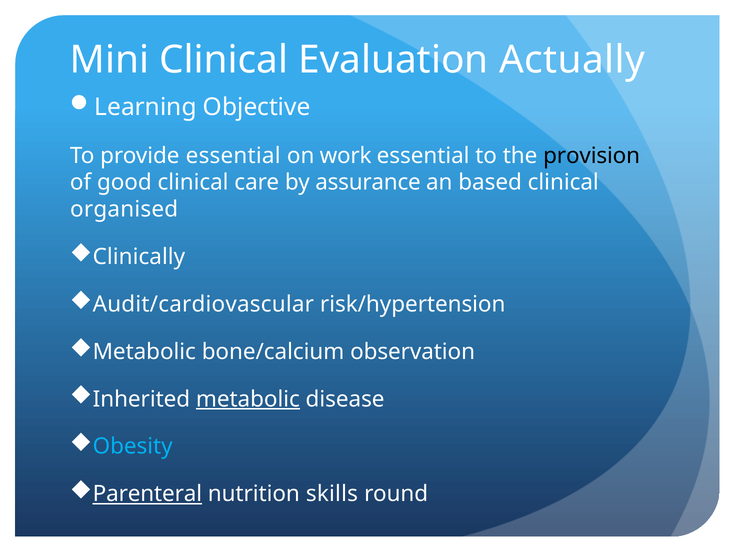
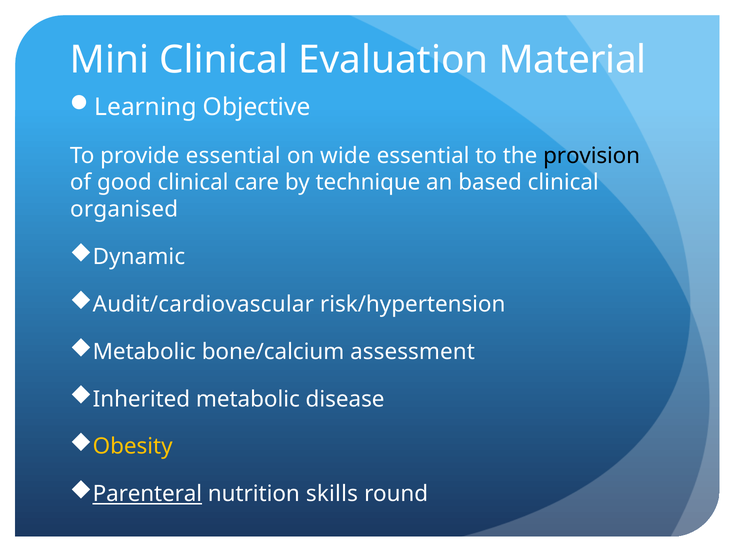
Actually: Actually -> Material (573, 60)
work: work -> wide (345, 155)
assurance: assurance -> technique (368, 182)
Clinically: Clinically -> Dynamic (139, 257)
observation: observation -> assessment (413, 351)
metabolic underline: present -> none (248, 399)
Obesity colour: light blue -> yellow (133, 446)
